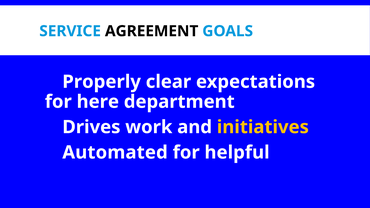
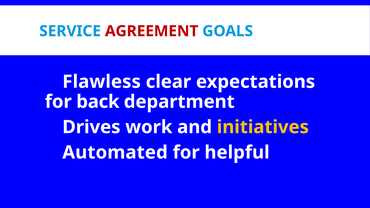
AGREEMENT colour: black -> red (152, 31)
Properly: Properly -> Flawless (102, 82)
here: here -> back (98, 102)
